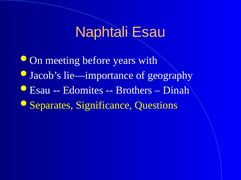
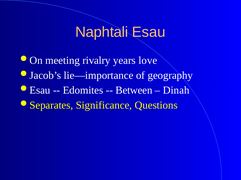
before: before -> rivalry (96, 61)
with: with -> love (148, 61)
Brothers: Brothers -> Between (134, 91)
